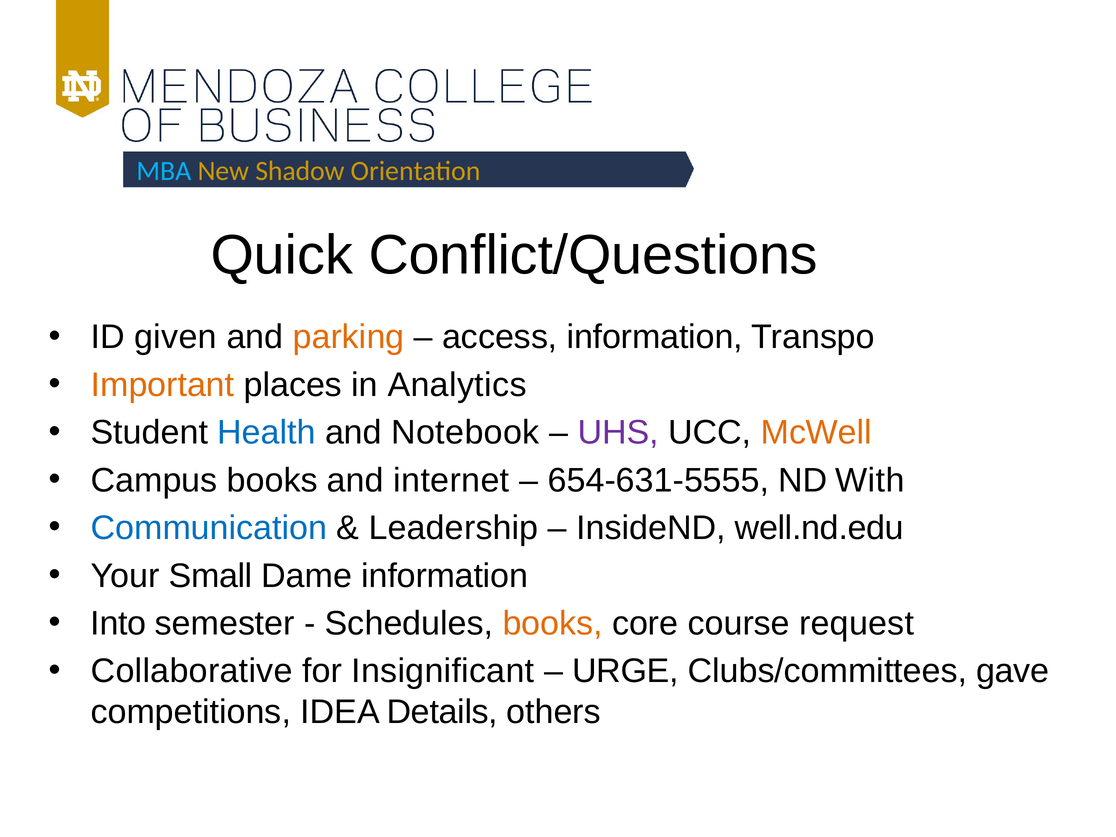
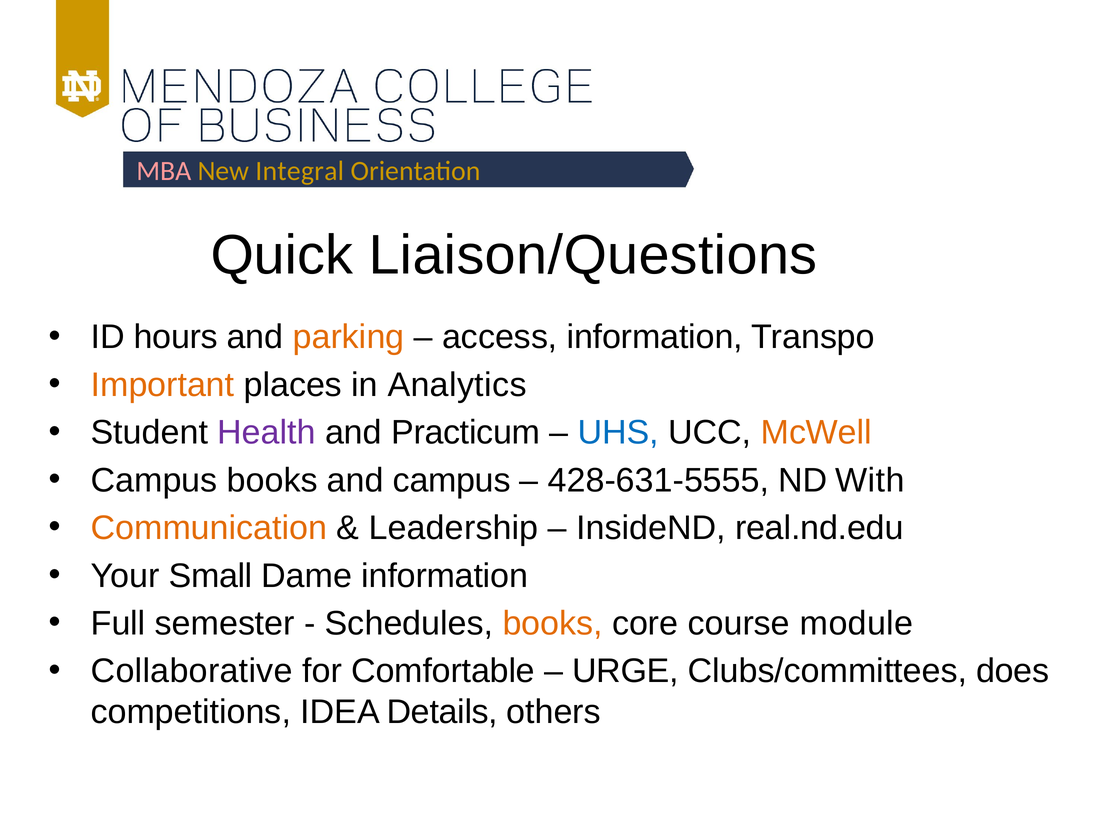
MBA colour: light blue -> pink (164, 171)
Shadow: Shadow -> Integral (300, 171)
Conflict/Questions: Conflict/Questions -> Liaison/Questions (593, 255)
given: given -> hours (176, 337)
Health colour: blue -> purple (266, 433)
Notebook: Notebook -> Practicum (466, 433)
UHS colour: purple -> blue (618, 433)
and internet: internet -> campus (452, 480)
654-631-5555: 654-631-5555 -> 428-631-5555 (658, 480)
Communication colour: blue -> orange (209, 528)
well.nd.edu: well.nd.edu -> real.nd.edu (819, 528)
Into: Into -> Full (118, 624)
request: request -> module (857, 624)
Insignificant: Insignificant -> Comfortable (443, 671)
gave: gave -> does (1013, 671)
